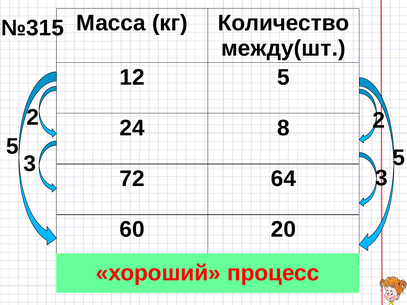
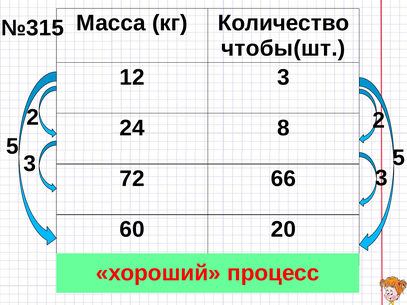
между(шт: между(шт -> чтобы(шт (283, 48)
12 5: 5 -> 3 (284, 77)
64: 64 -> 66 (284, 179)
